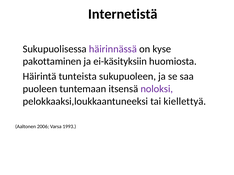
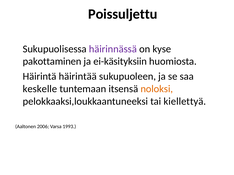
Internetistä: Internetistä -> Poissuljettu (123, 14)
tunteista: tunteista -> häirintää (78, 77)
puoleen: puoleen -> keskelle (40, 89)
noloksi colour: purple -> orange (157, 89)
